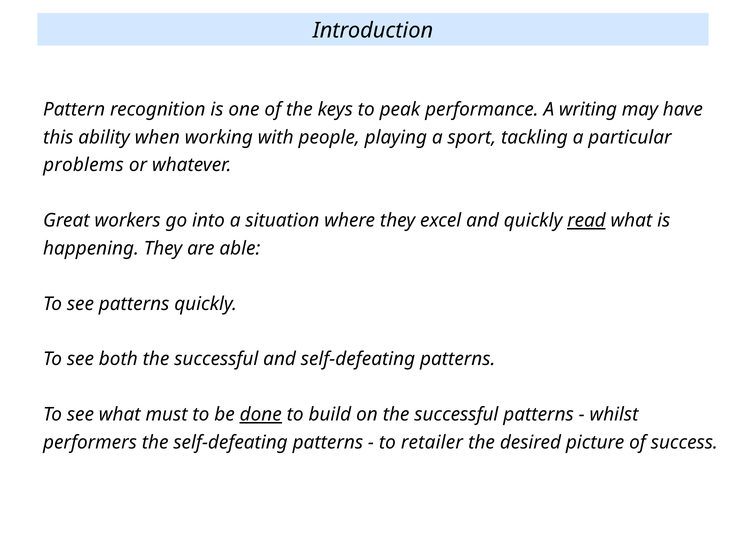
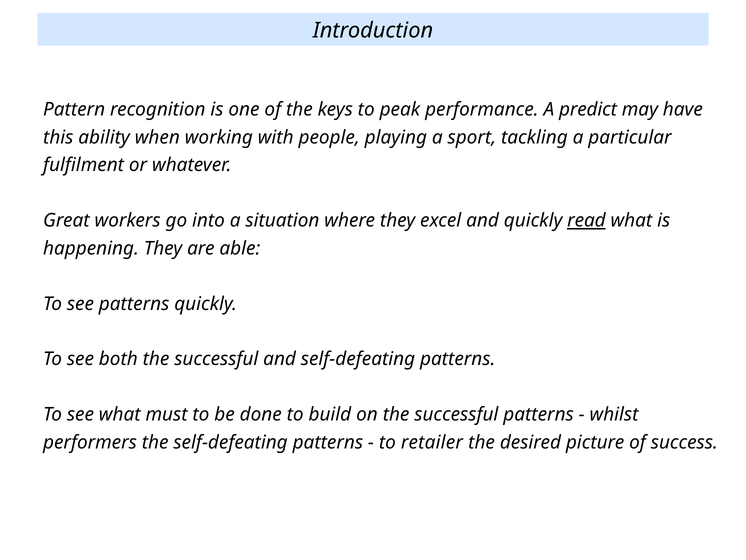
writing: writing -> predict (588, 110)
problems: problems -> fulfilment (84, 165)
done underline: present -> none (261, 414)
